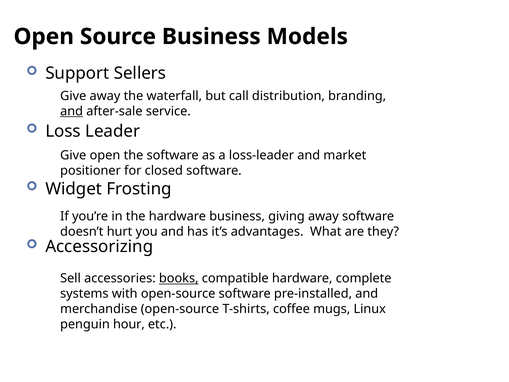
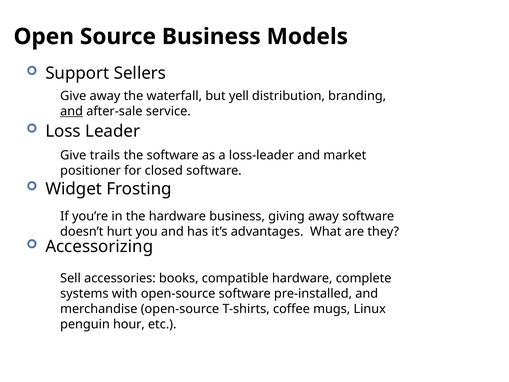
call: call -> yell (239, 96)
Give open: open -> trails (105, 155)
books underline: present -> none (179, 278)
